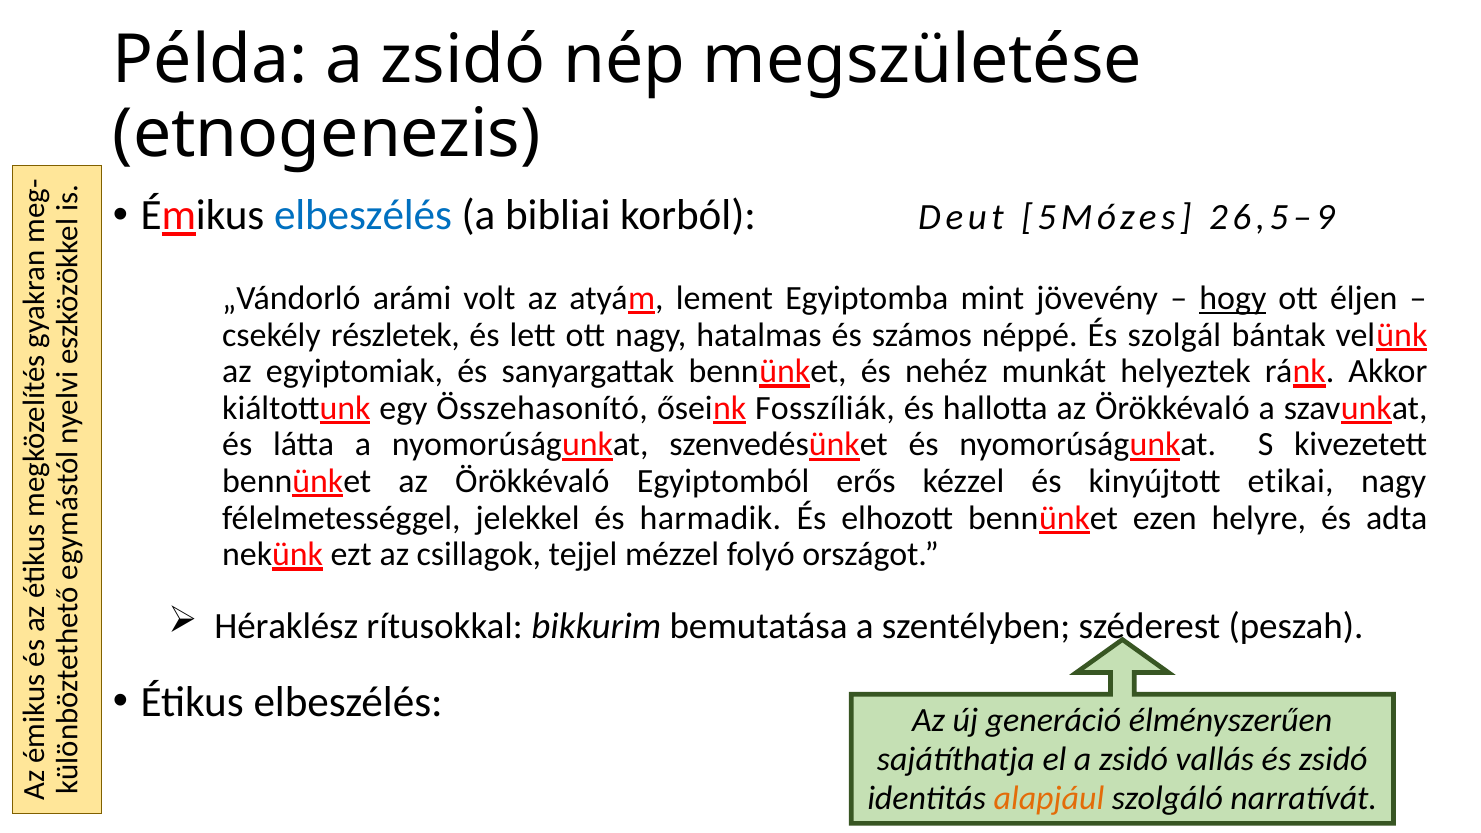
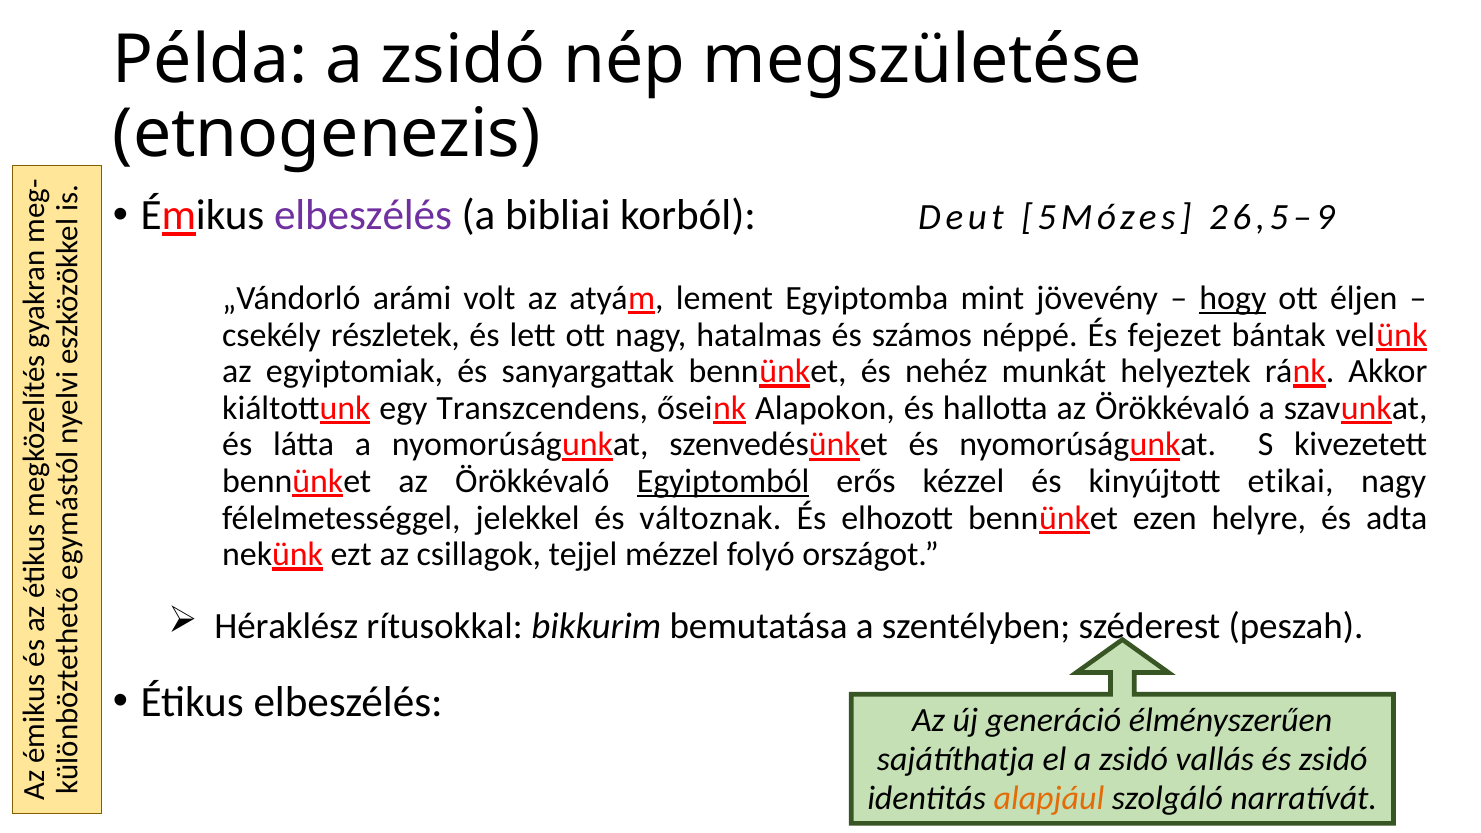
elbeszélés colour: blue -> purple (363, 216)
szolgál: szolgál -> fejezet (1175, 335)
Összehasonító: Összehasonító -> Transzcendens (542, 408)
Fosszíliák: Fosszíliák -> Alapokon (825, 408)
Egyiptomból underline: none -> present (723, 481)
harmadik: harmadik -> változnak (710, 518)
